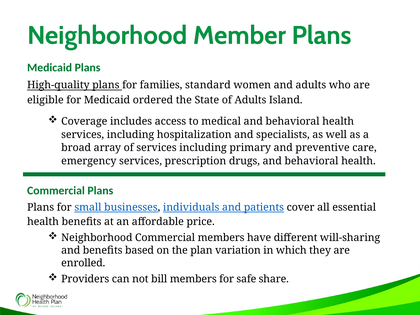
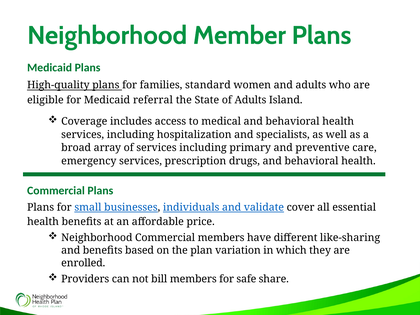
ordered: ordered -> referral (153, 100)
patients: patients -> validate (264, 207)
will-sharing: will-sharing -> like-sharing (350, 238)
